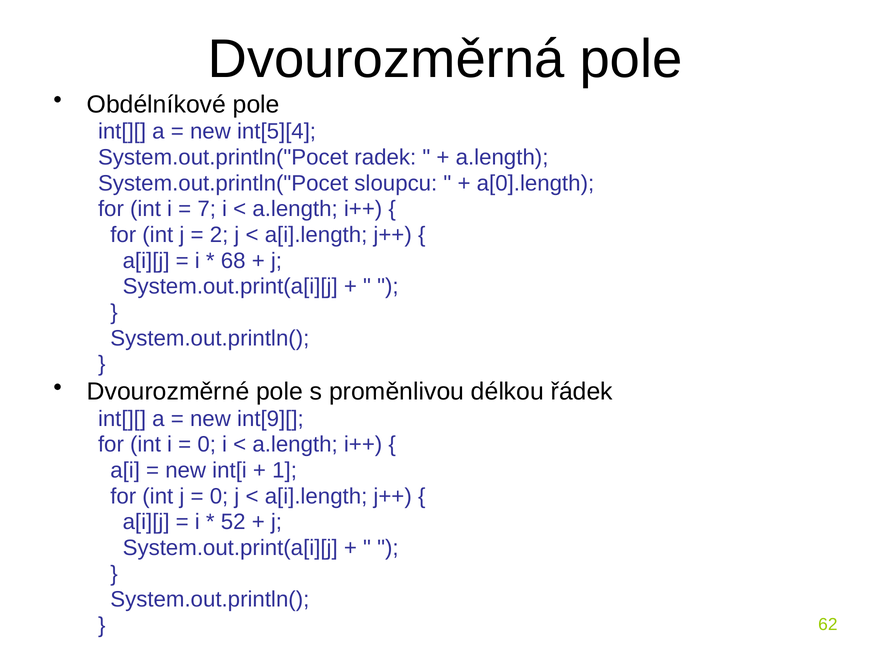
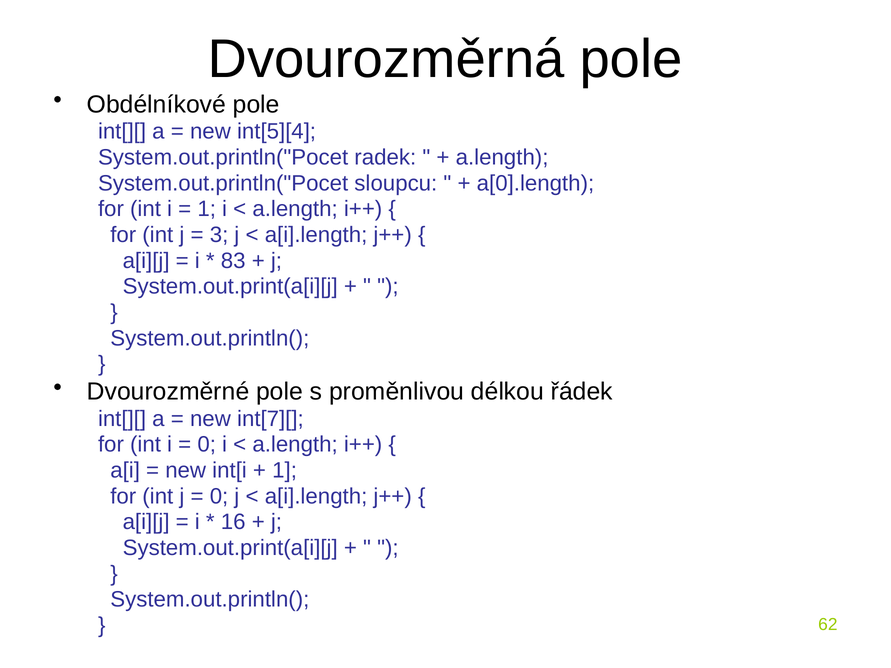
7: 7 -> 1 (207, 209)
2: 2 -> 3 (219, 235)
68: 68 -> 83 (233, 261)
int[9][: int[9][ -> int[7][ (270, 419)
52: 52 -> 16 (233, 522)
